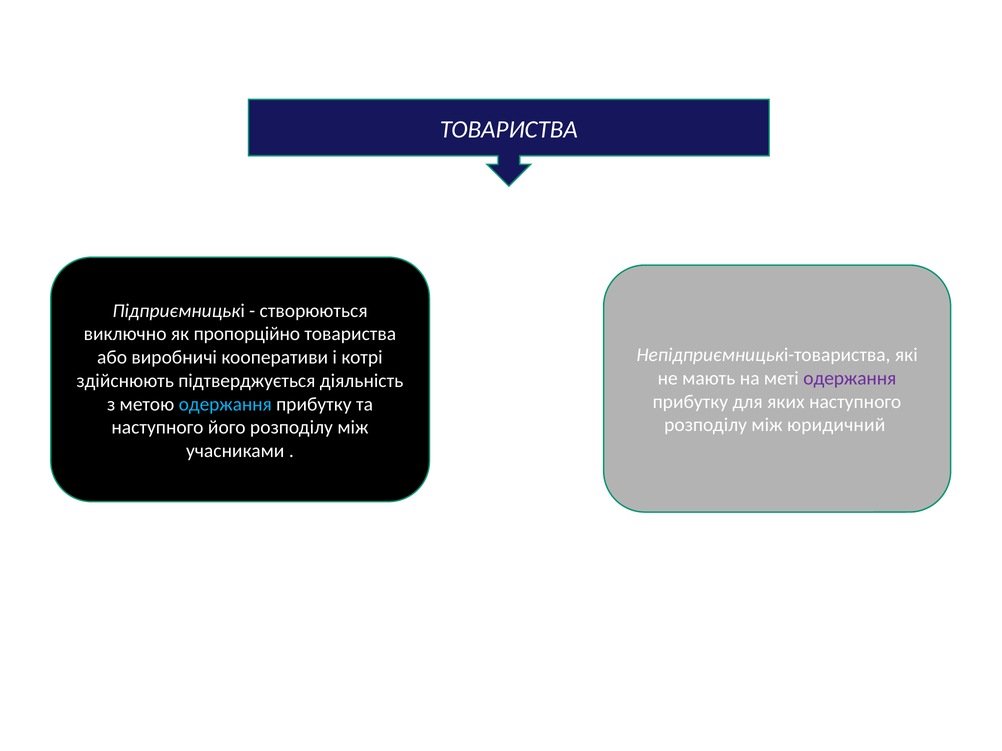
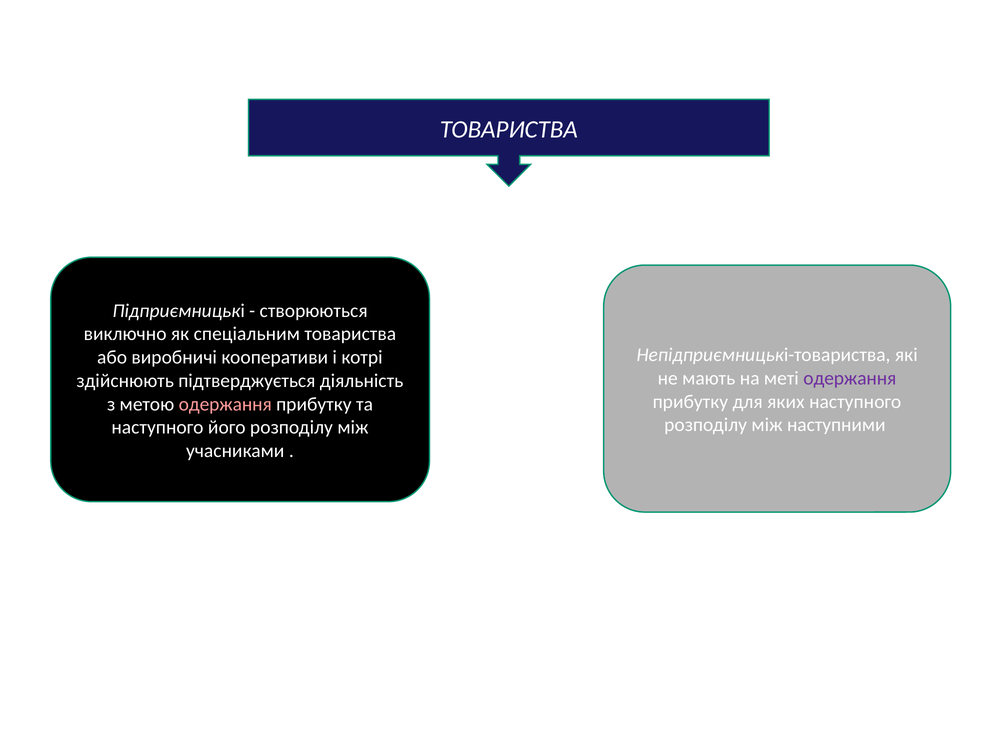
пропорційно: пропорційно -> спеціальним (247, 334)
одержання colour: light blue -> pink (225, 404)
юридичний: юридичний -> наступними (836, 425)
